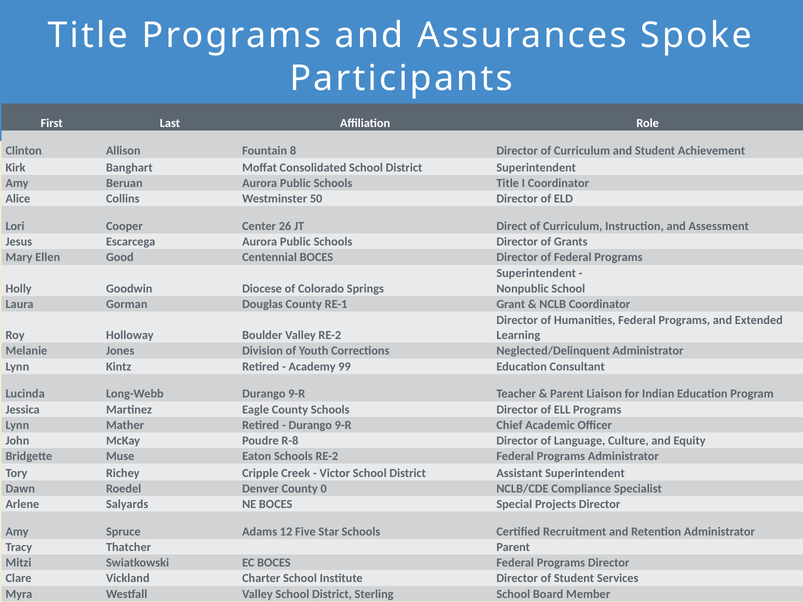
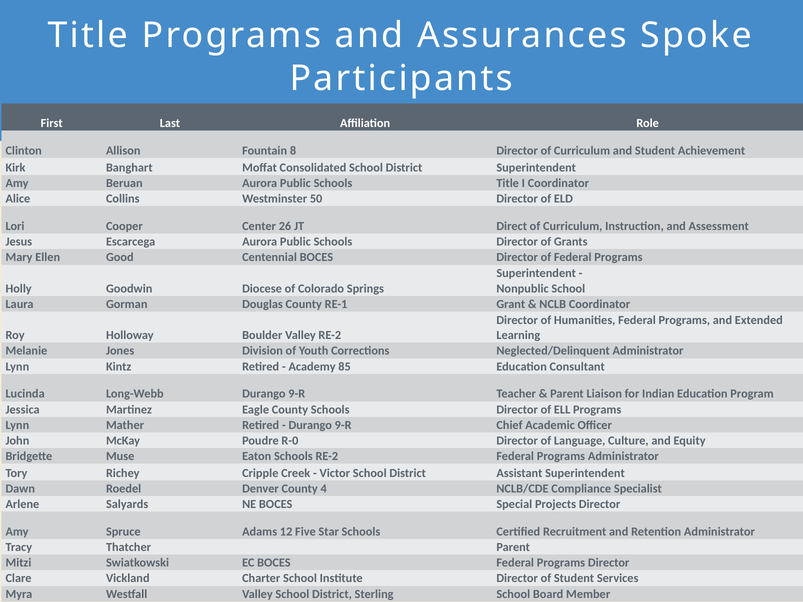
99: 99 -> 85 (345, 367)
R-8: R-8 -> R-0 (290, 441)
0: 0 -> 4 (324, 489)
